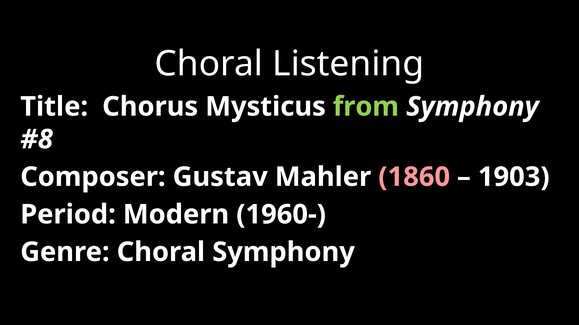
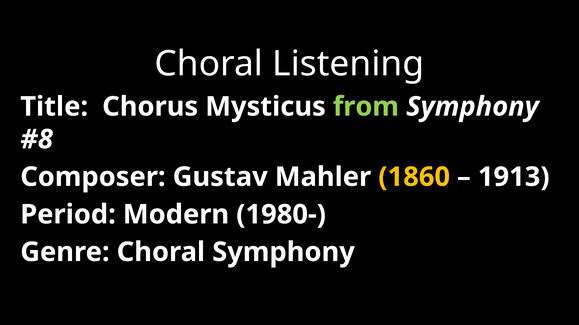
1860 colour: pink -> yellow (414, 177)
1903: 1903 -> 1913 (514, 177)
1960-: 1960- -> 1980- (281, 215)
